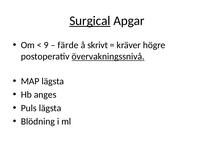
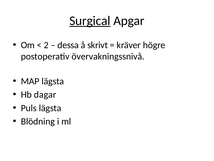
9: 9 -> 2 (46, 45)
färde: färde -> dessa (68, 45)
övervakningssnivå underline: present -> none (108, 56)
anges: anges -> dagar (45, 94)
